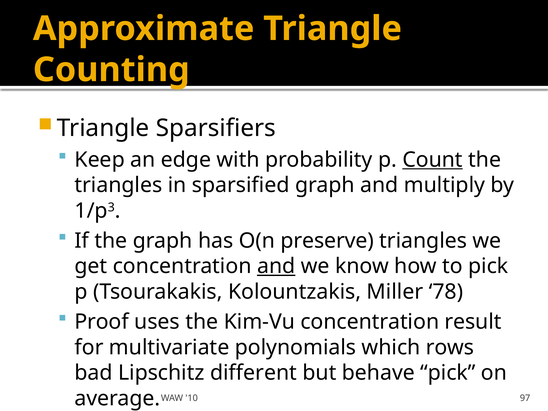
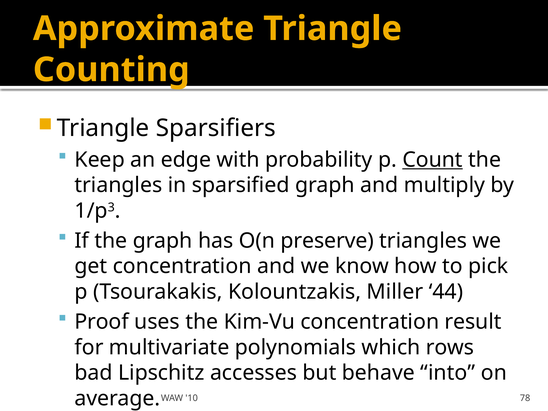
and underline: present -> none (276, 266)
78: 78 -> 44 (446, 292)
different: different -> accesses (254, 373)
behave pick: pick -> into (448, 373)
97: 97 -> 78 (525, 398)
